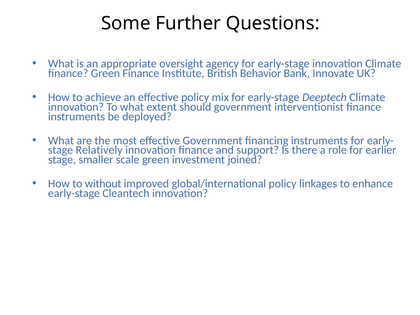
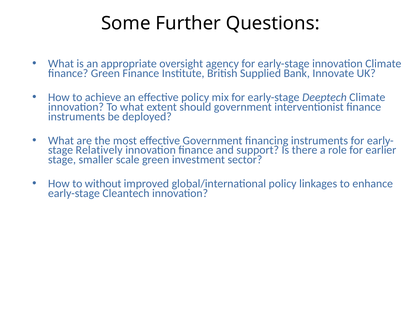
Behavior: Behavior -> Supplied (261, 73)
joined: joined -> sector (245, 160)
